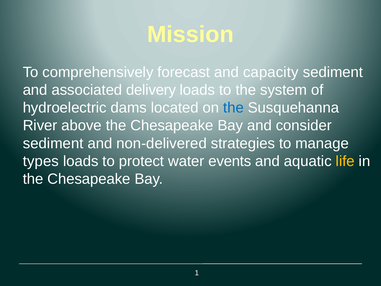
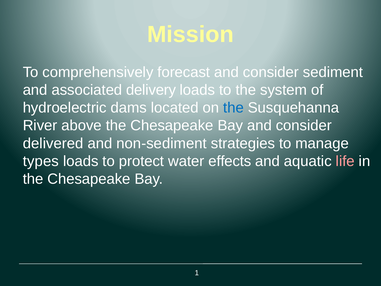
forecast and capacity: capacity -> consider (271, 72)
sediment: sediment -> delivered (53, 143)
non-delivered: non-delivered -> non-sediment (162, 143)
events: events -> effects (230, 161)
life colour: yellow -> pink (345, 161)
